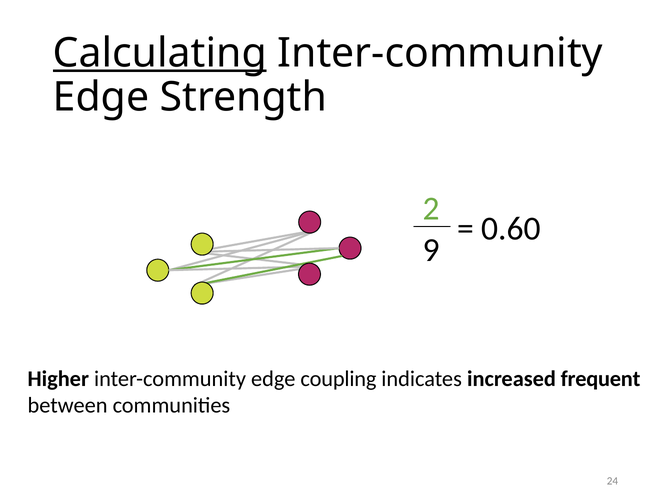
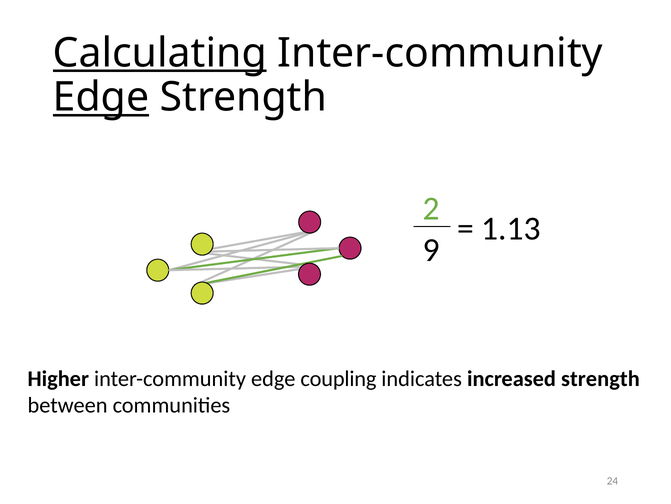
Edge underline: none -> present (101, 97)
0.60: 0.60 -> 1.13 (511, 228)
increased frequent: frequent -> strength (600, 378)
